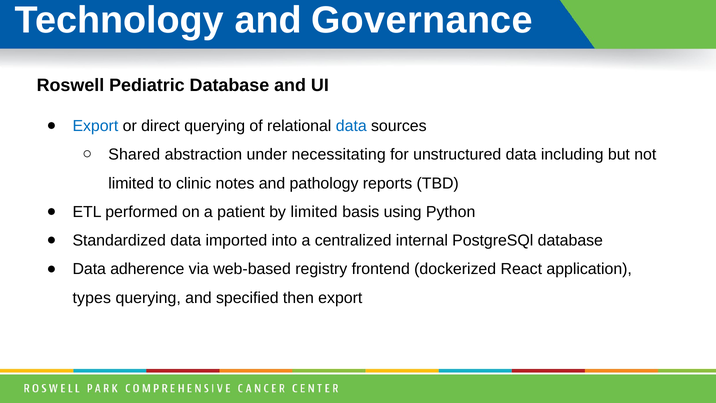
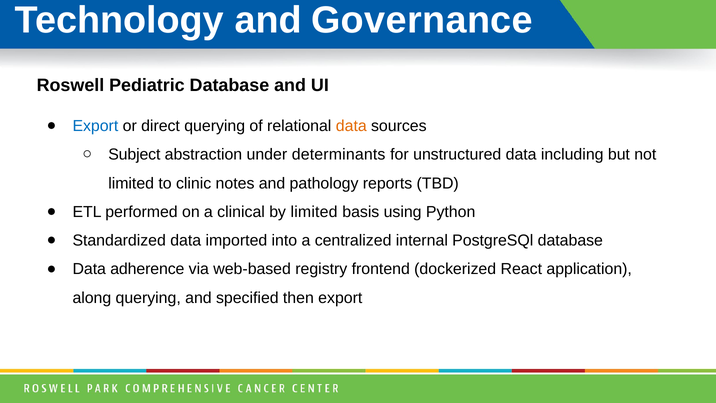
data colour: blue -> orange (351, 126)
Shared: Shared -> Subject (134, 155)
necessitating: necessitating -> determinants (339, 155)
patient: patient -> clinical (241, 212)
types: types -> along (92, 298)
